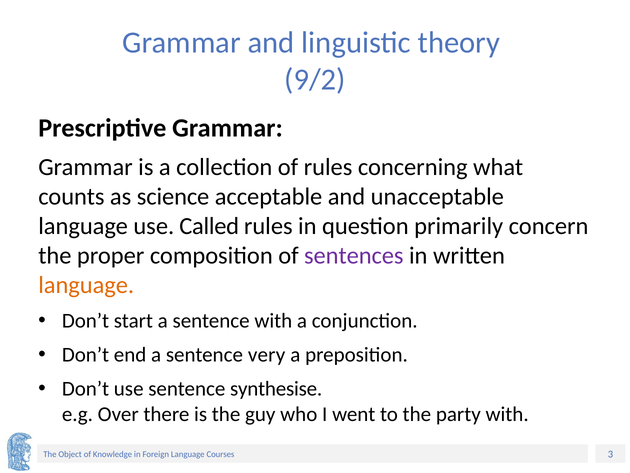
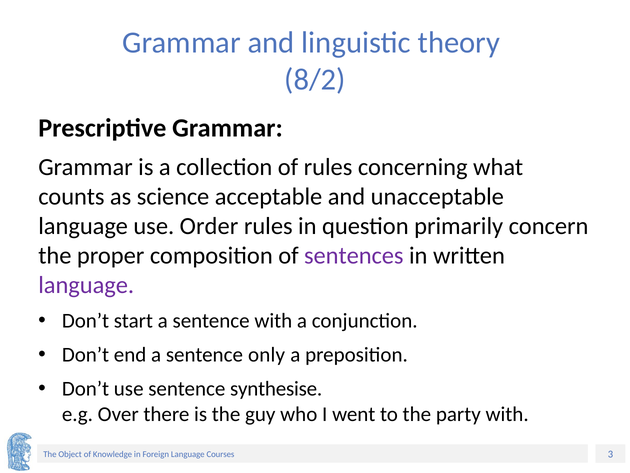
9/2: 9/2 -> 8/2 (315, 79)
Called: Called -> Order (209, 226)
language colour: orange -> purple (86, 285)
very: very -> only (267, 355)
